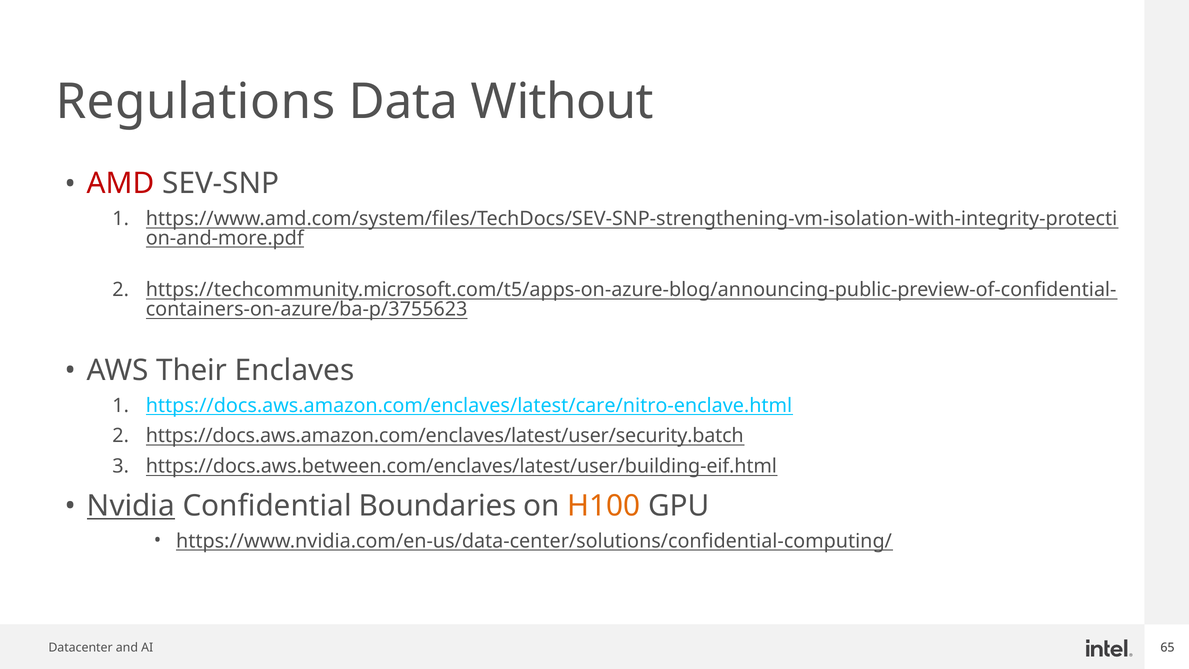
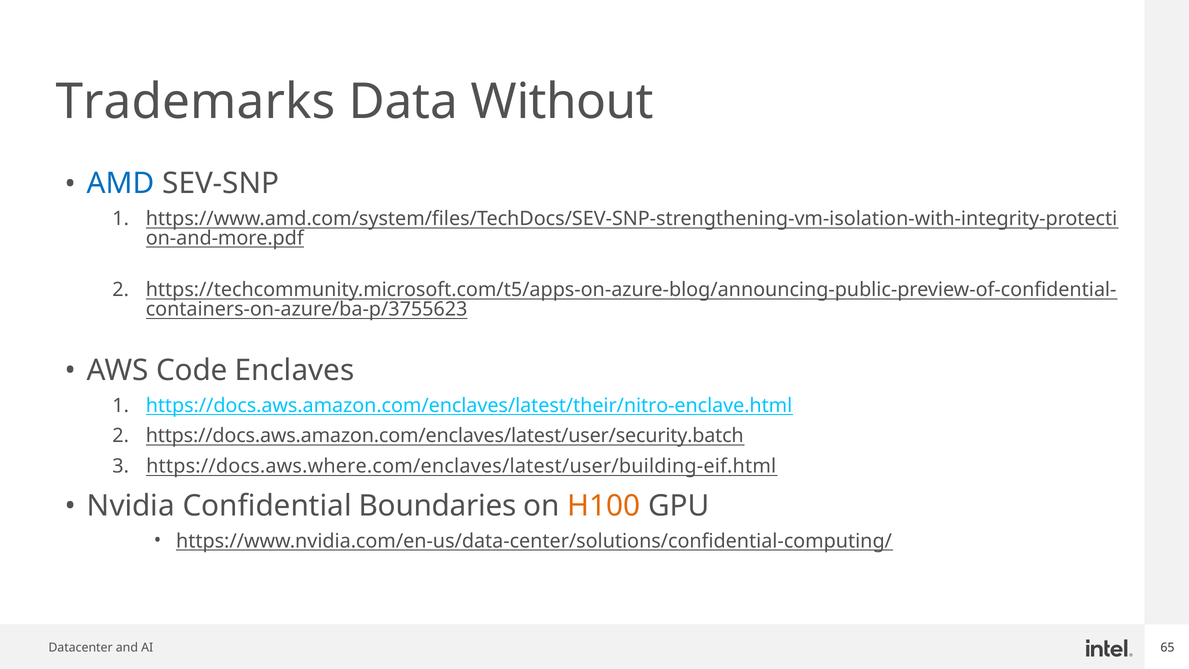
Regulations: Regulations -> Trademarks (196, 102)
AMD colour: red -> blue (121, 184)
Their: Their -> Code (192, 370)
https://docs.aws.amazon.com/enclaves/latest/care/nitro-enclave.html: https://docs.aws.amazon.com/enclaves/latest/care/nitro-enclave.html -> https://docs.aws.amazon.com/enclaves/latest/their/nitro-enclave.html (469, 405)
https://docs.aws.between.com/enclaves/latest/user/building-eif.html: https://docs.aws.between.com/enclaves/latest/user/building-eif.html -> https://docs.aws.where.com/enclaves/latest/user/building-eif.html (461, 466)
Nvidia underline: present -> none (131, 506)
